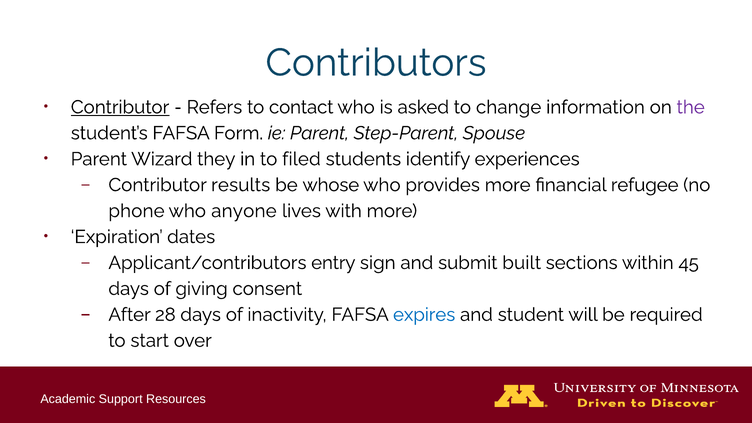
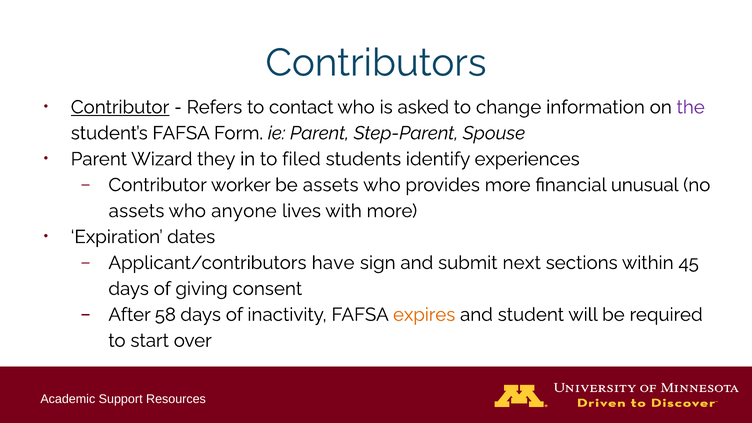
results: results -> worker (241, 185)
be whose: whose -> assets (331, 185)
refugee: refugee -> unusual (645, 185)
phone: phone -> assets (136, 211)
entry: entry -> have (333, 263)
built: built -> next (522, 263)
28: 28 -> 58 (165, 315)
expires colour: blue -> orange (424, 315)
